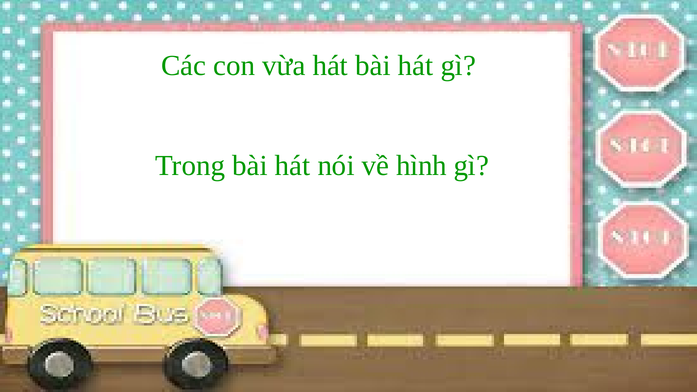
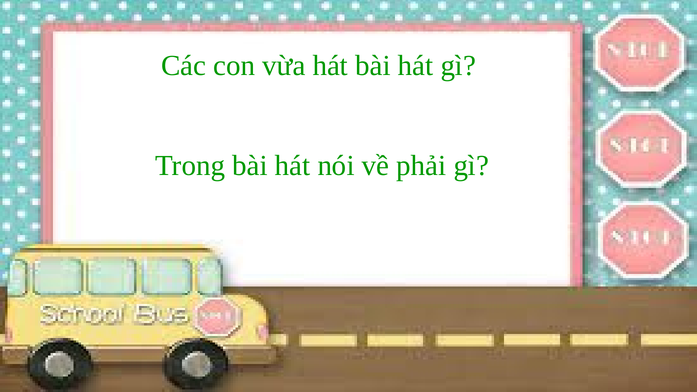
hình: hình -> phải (421, 166)
